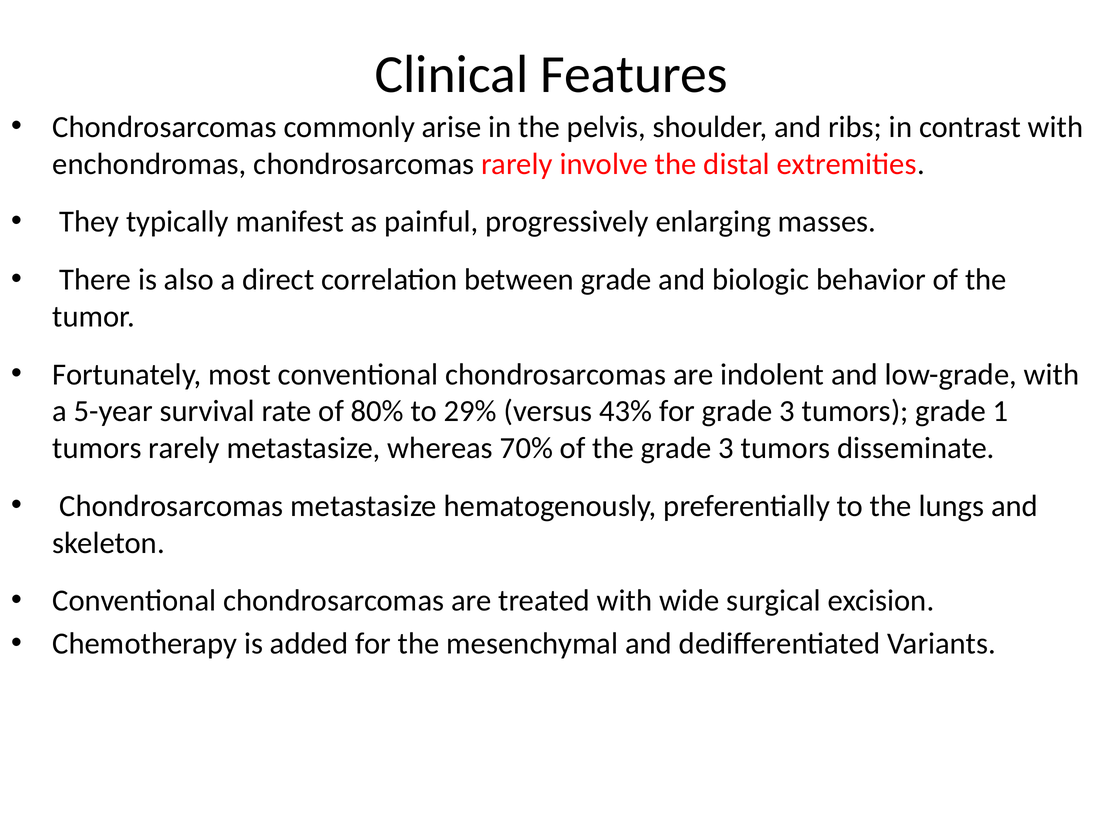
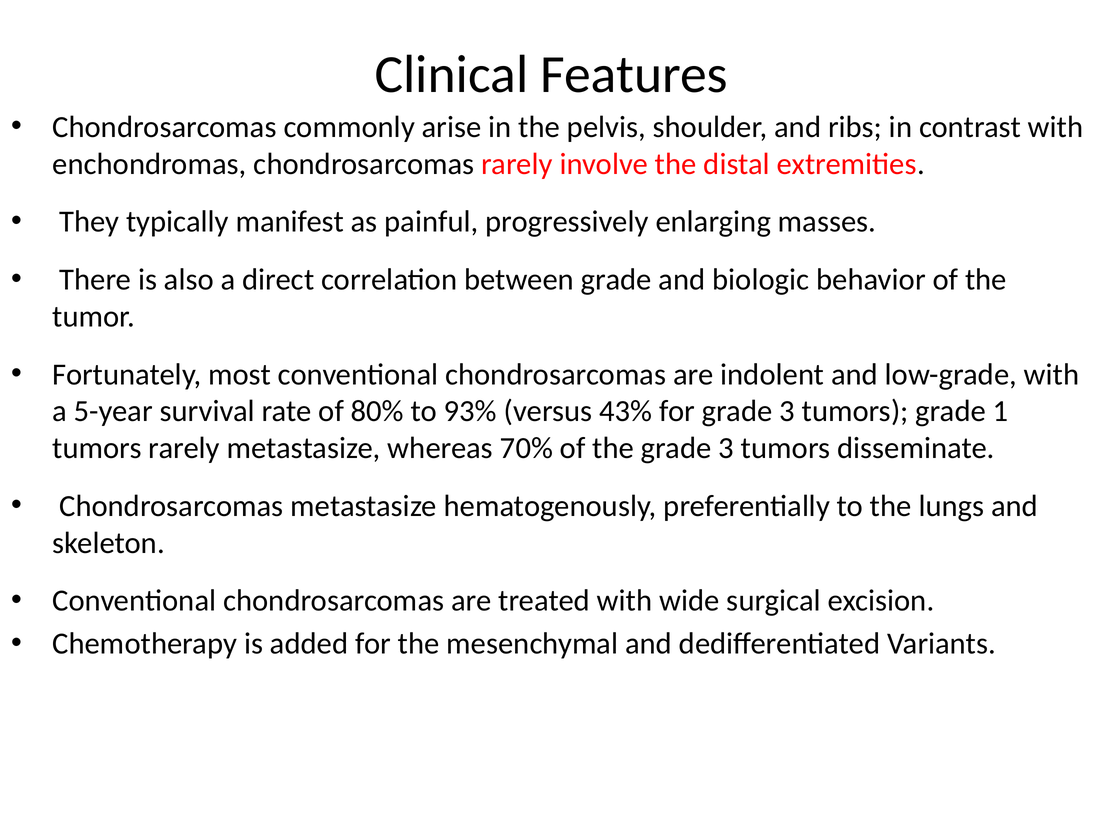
29%: 29% -> 93% (470, 411)
